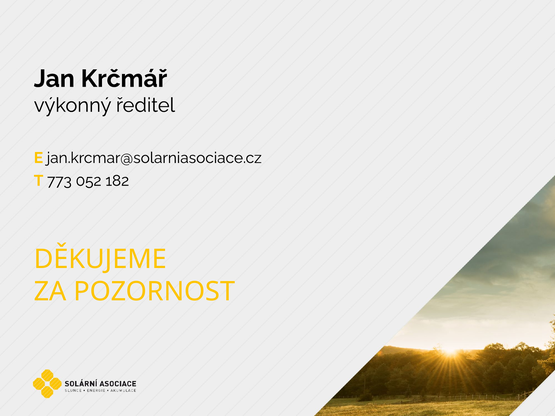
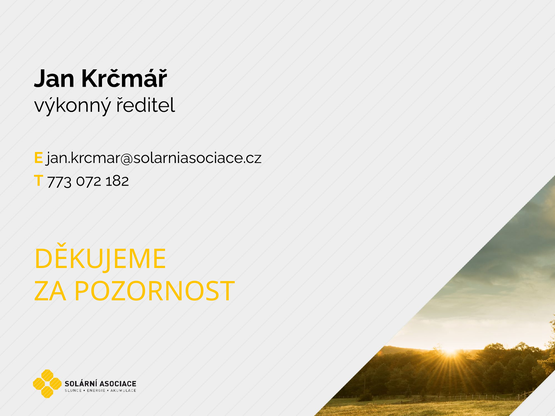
052: 052 -> 072 (89, 181)
